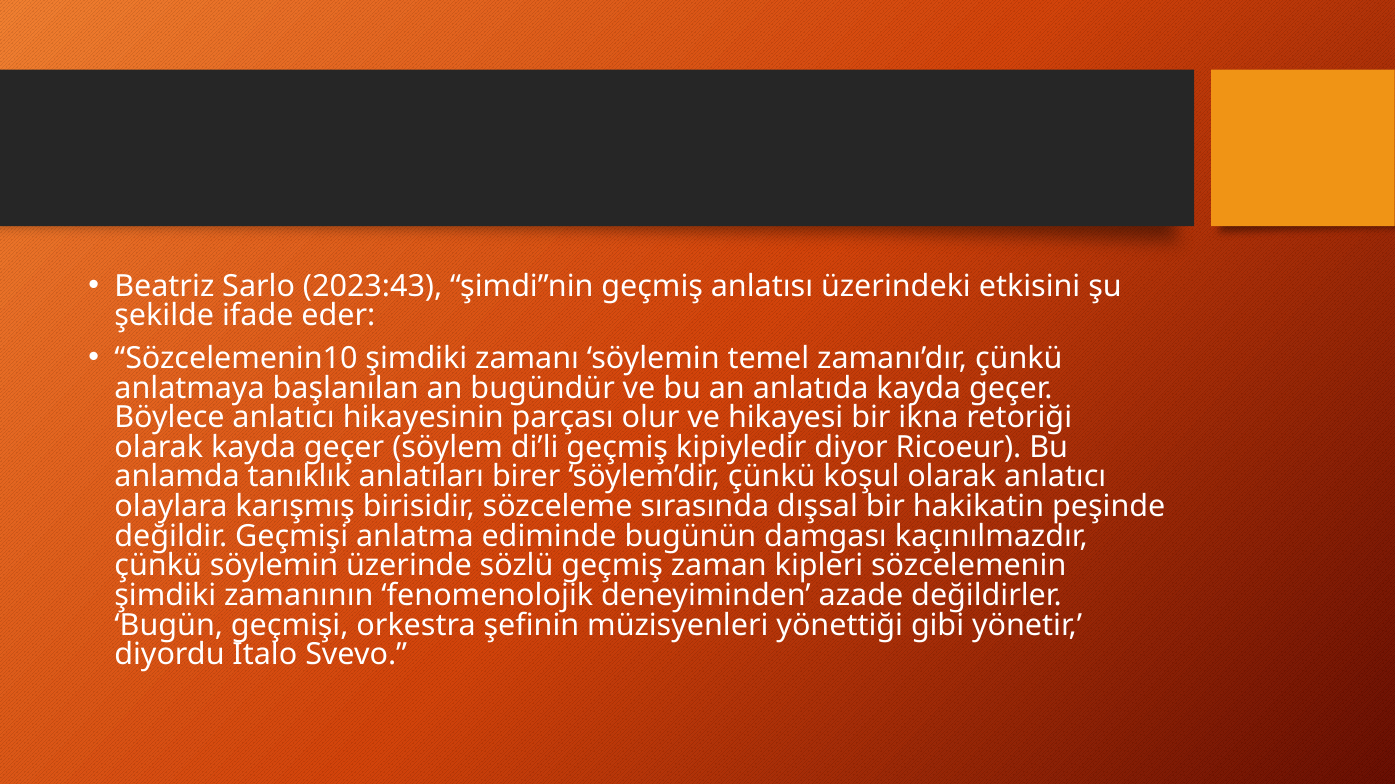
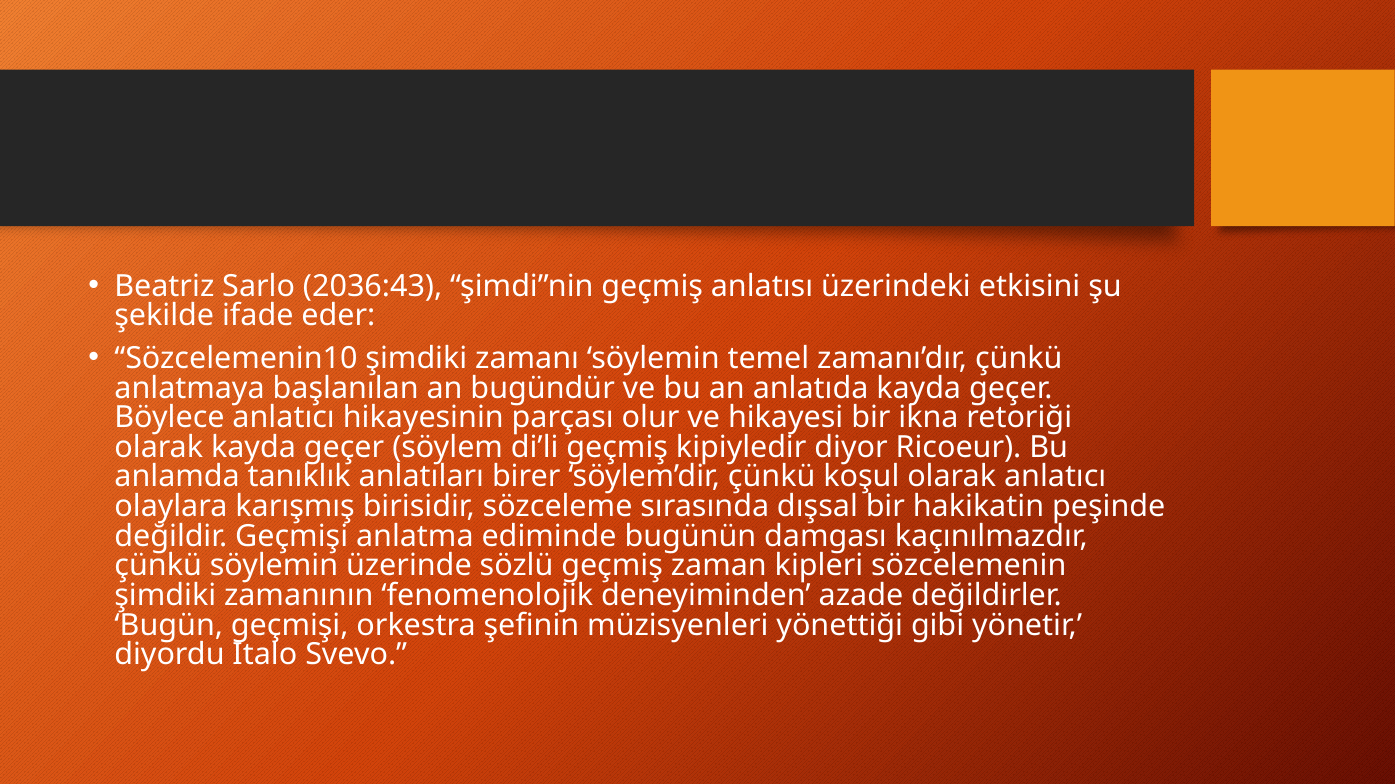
2023:43: 2023:43 -> 2036:43 (373, 286)
